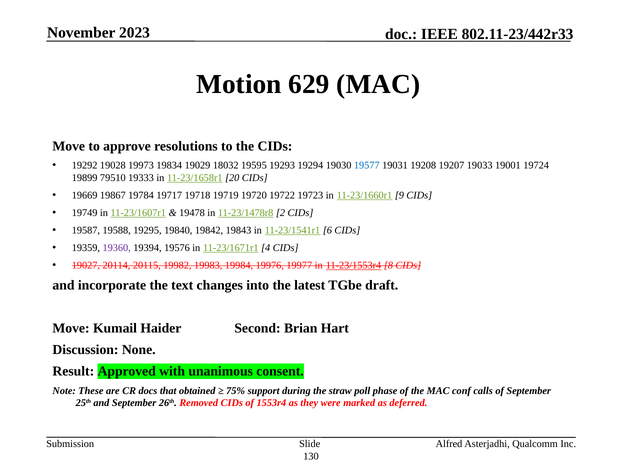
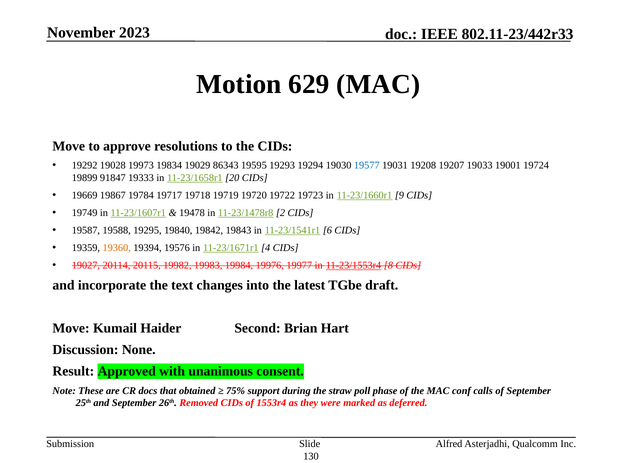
18032: 18032 -> 86343 (226, 165)
79510: 79510 -> 91847 (113, 178)
19360 colour: purple -> orange (117, 248)
